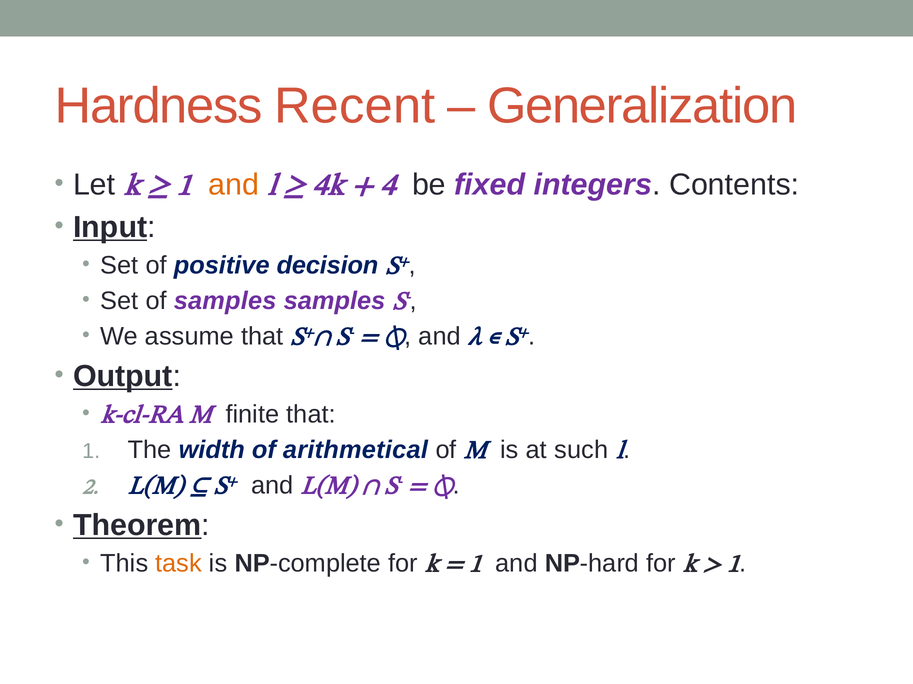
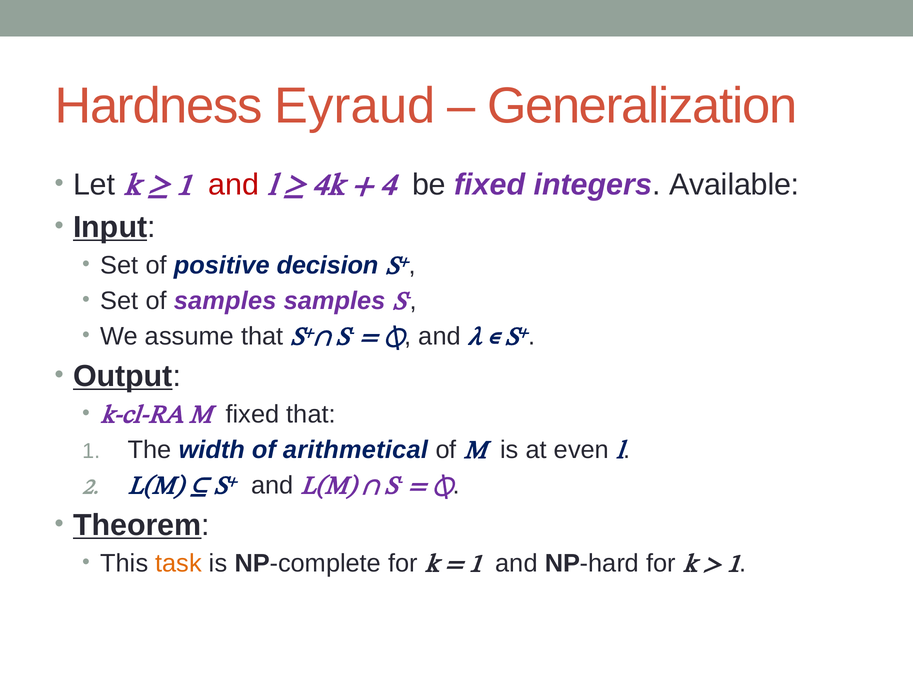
Recent: Recent -> Eyraud (355, 106)
and colour: orange -> red (234, 185)
Contents: Contents -> Available (734, 185)
finite: finite -> fixed (252, 415)
such: such -> even (581, 450)
